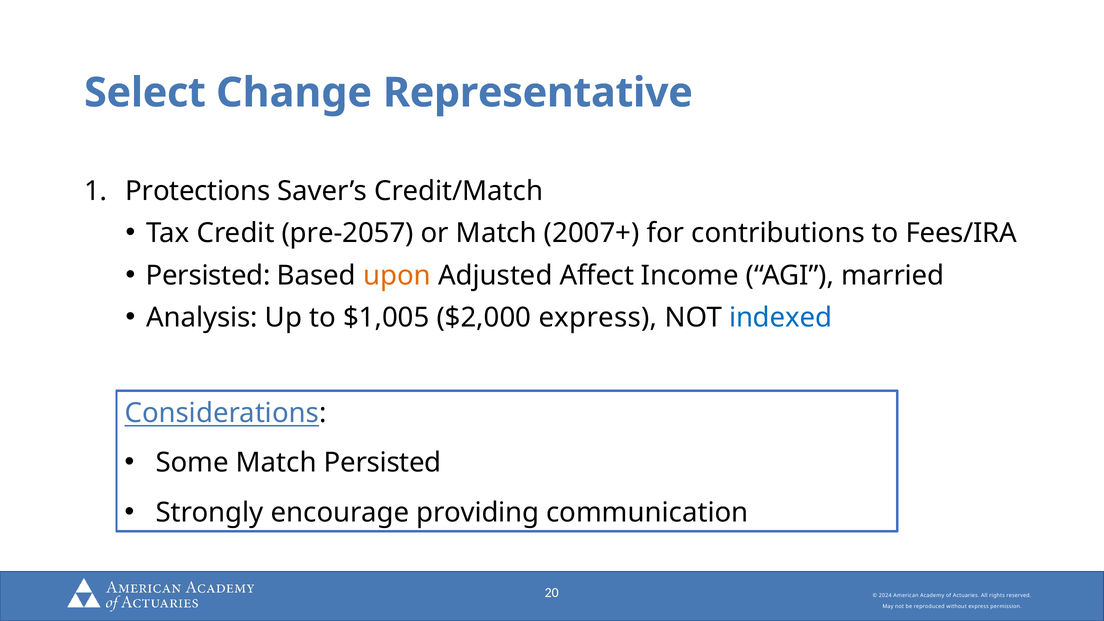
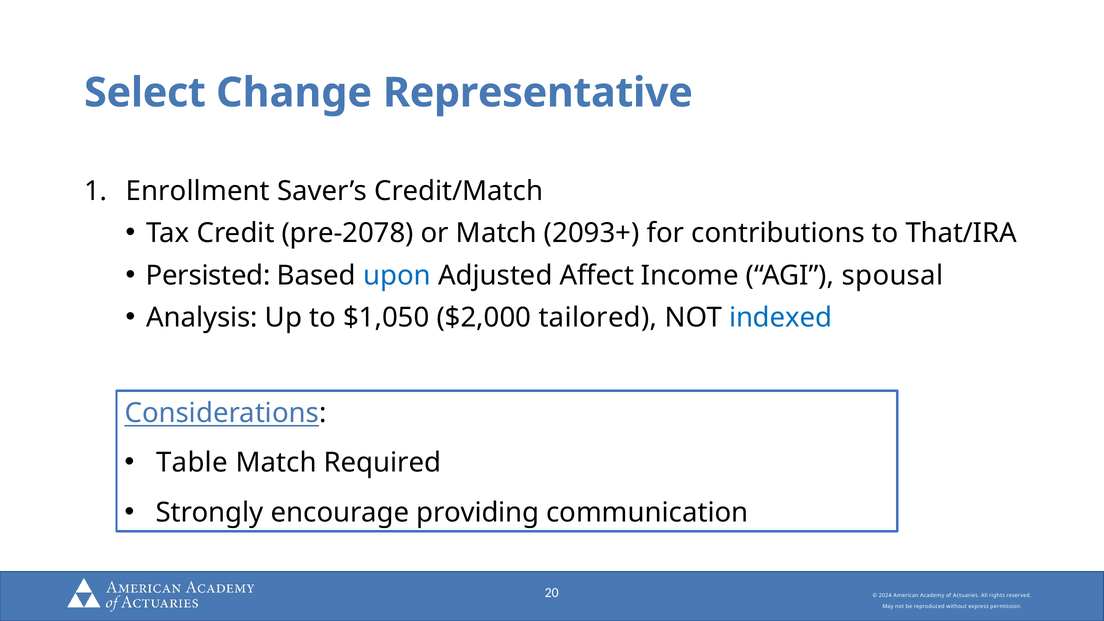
Protections: Protections -> Enrollment (198, 191)
pre-2057: pre-2057 -> pre-2078 (348, 233)
2007+: 2007+ -> 2093+ (592, 233)
Fees/IRA: Fees/IRA -> That/IRA (961, 233)
upon colour: orange -> blue (397, 276)
married: married -> spousal (893, 276)
$1,005: $1,005 -> $1,050 (386, 318)
$2,000 express: express -> tailored (598, 318)
Some: Some -> Table (192, 463)
Match Persisted: Persisted -> Required (383, 463)
